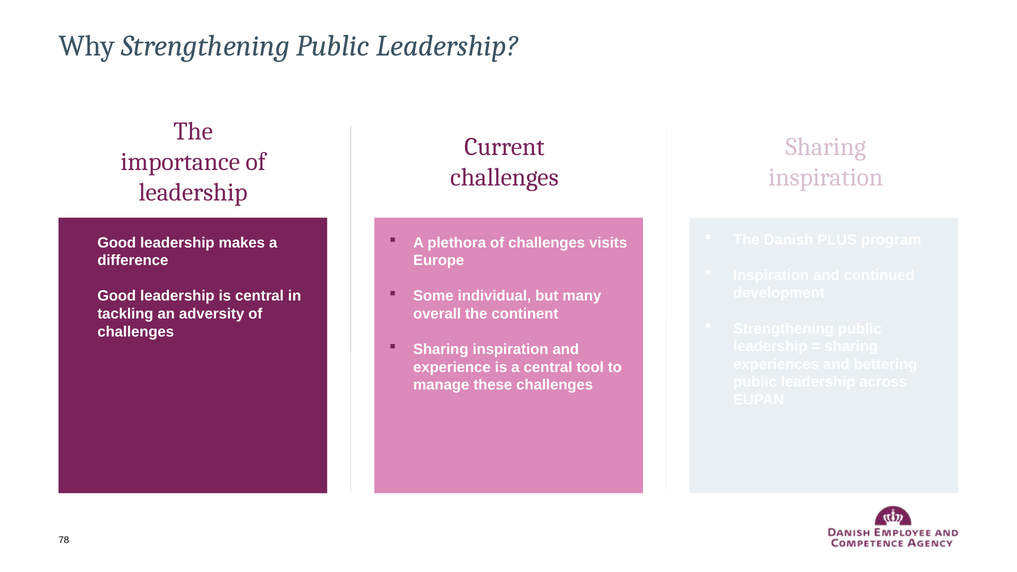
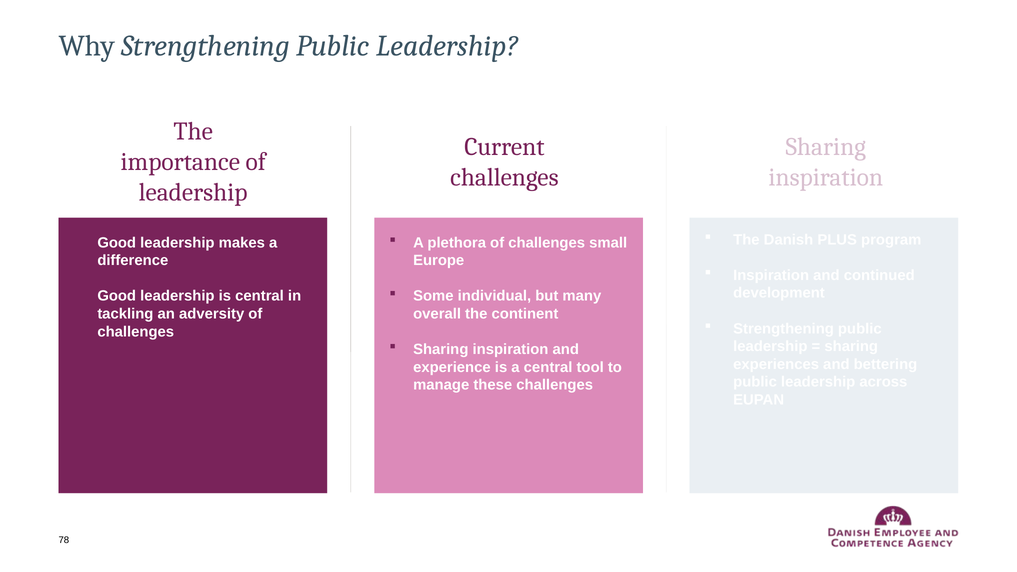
visits: visits -> small (608, 243)
